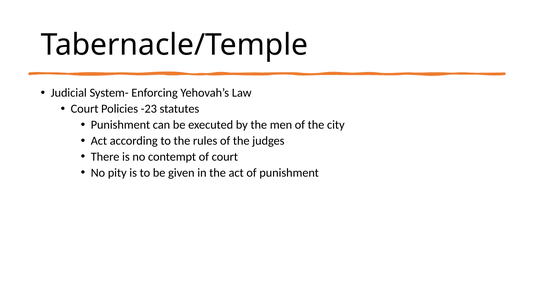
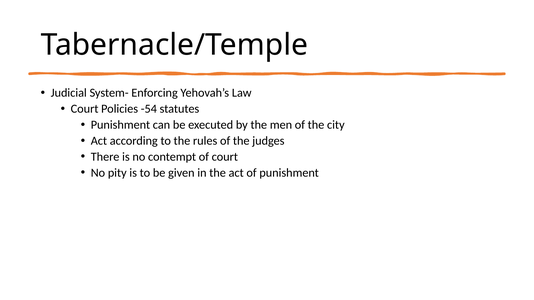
-23: -23 -> -54 (149, 109)
